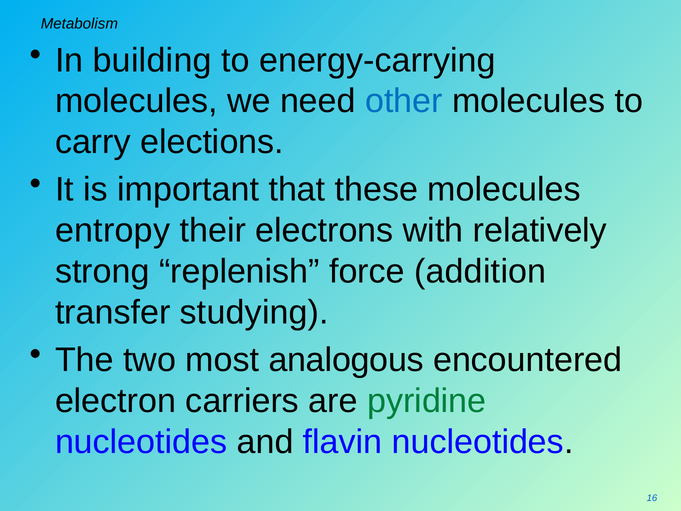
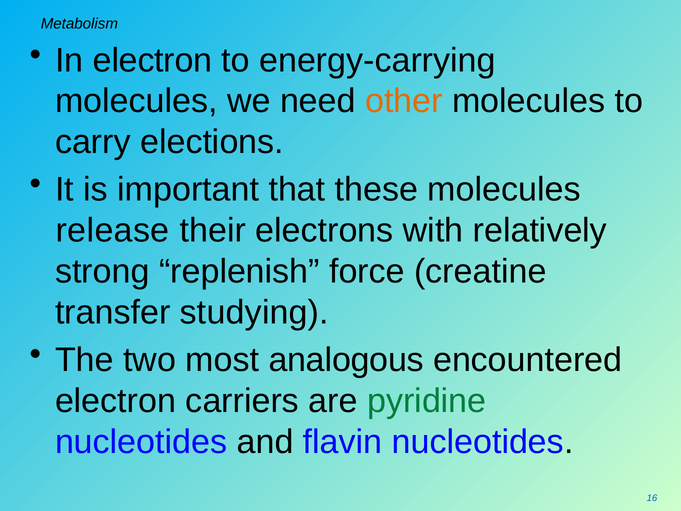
In building: building -> electron (153, 60)
other colour: blue -> orange (404, 101)
entropy: entropy -> release (113, 231)
addition: addition -> creatine (480, 271)
